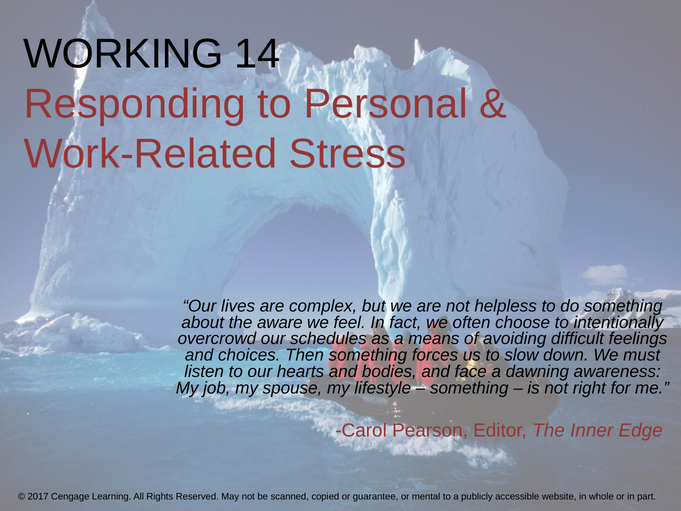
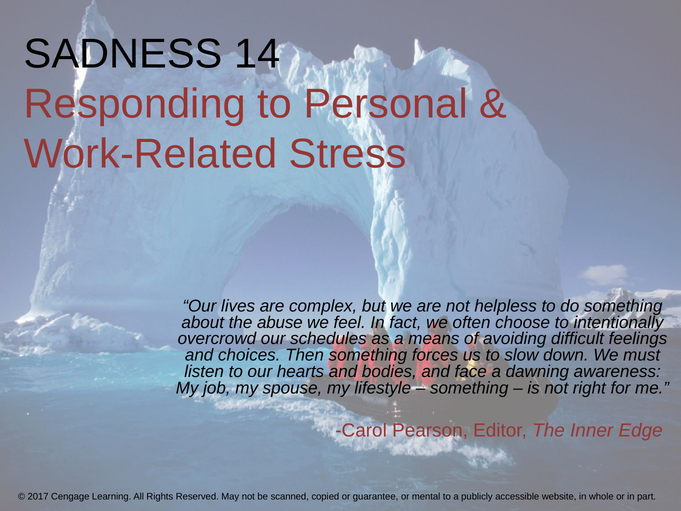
WORKING: WORKING -> SADNESS (123, 54)
aware: aware -> abuse (280, 322)
